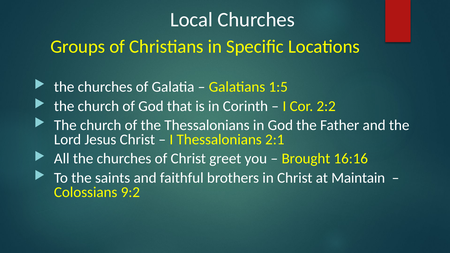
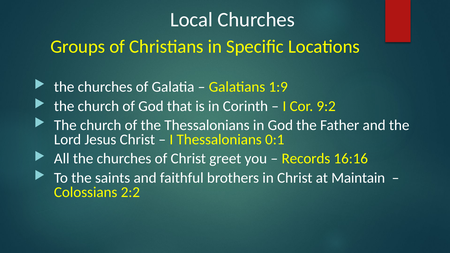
1:5: 1:5 -> 1:9 (278, 87)
2:2: 2:2 -> 9:2 (326, 106)
2:1: 2:1 -> 0:1 (275, 140)
Brought: Brought -> Records (306, 159)
9:2: 9:2 -> 2:2 (130, 192)
